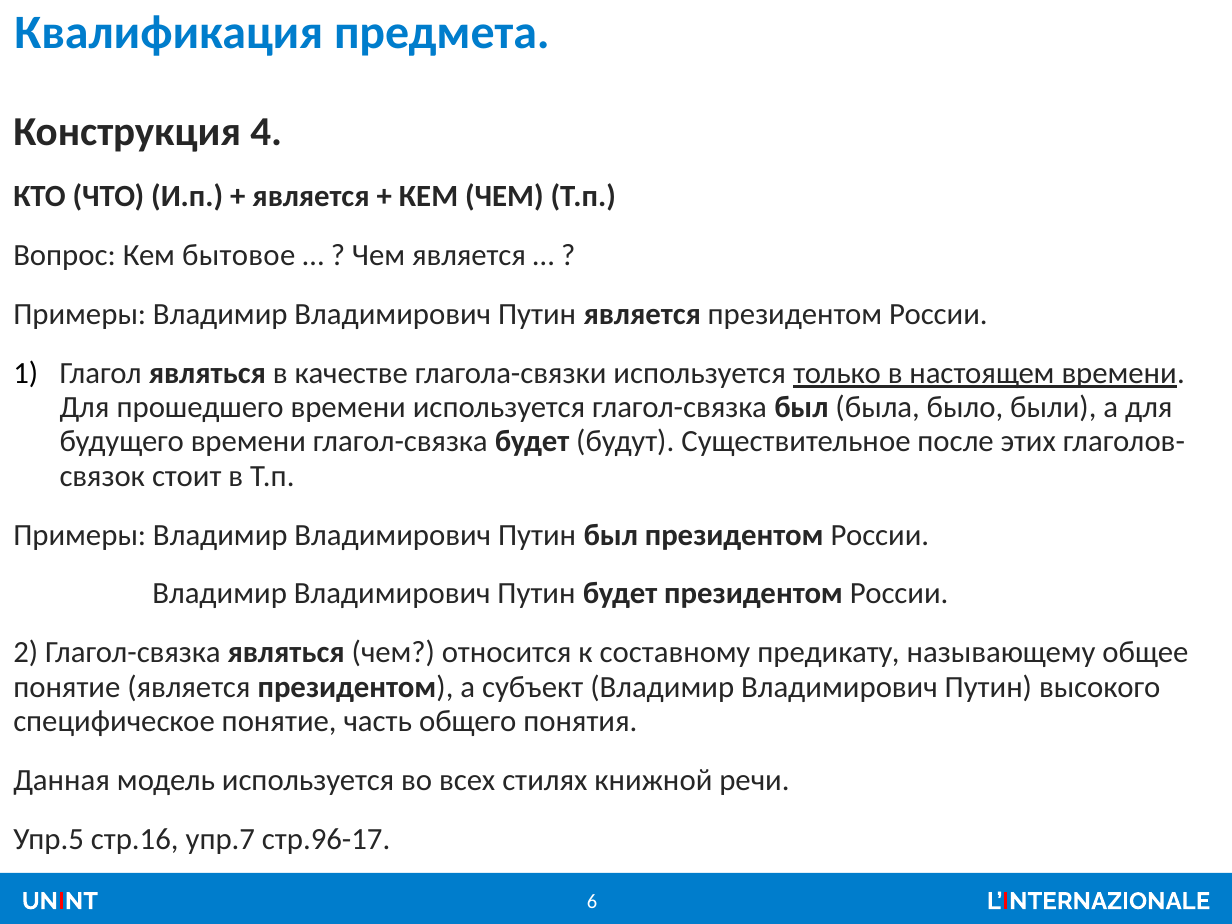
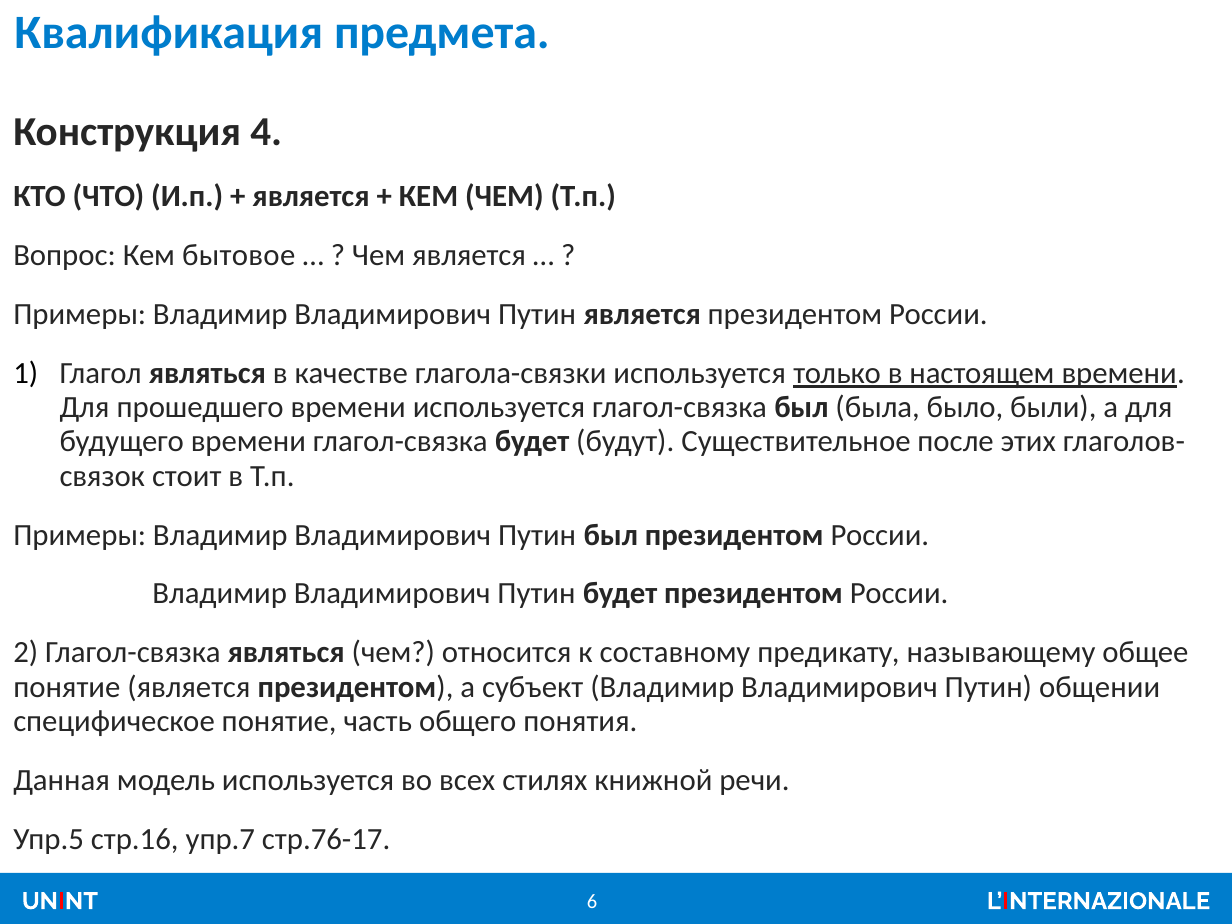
высокого: высокого -> общении (1100, 687)
стр.96-17: стр.96-17 -> стр.76-17 (326, 839)
